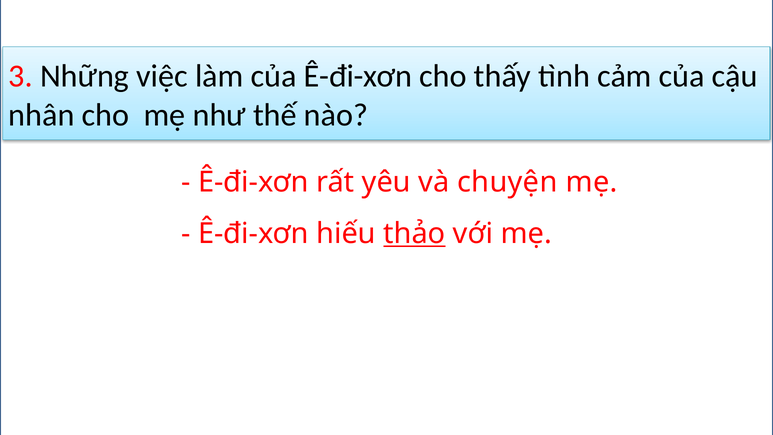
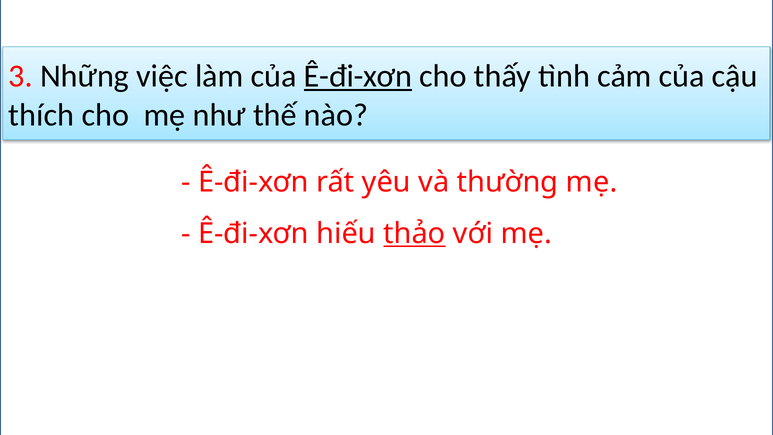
Ê-đi-xơn underline: none -> present (358, 76)
nhân: nhân -> thích (41, 115)
chuyện: chuyện -> thường (508, 182)
